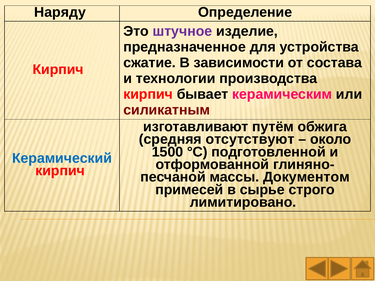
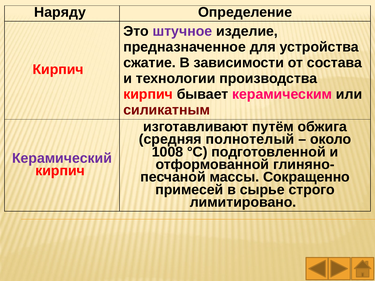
отсутствуют: отсутствуют -> полнотелый (250, 139)
1500: 1500 -> 1008 (168, 152)
Керамический colour: blue -> purple (62, 158)
Документом: Документом -> Сокращенно (306, 177)
